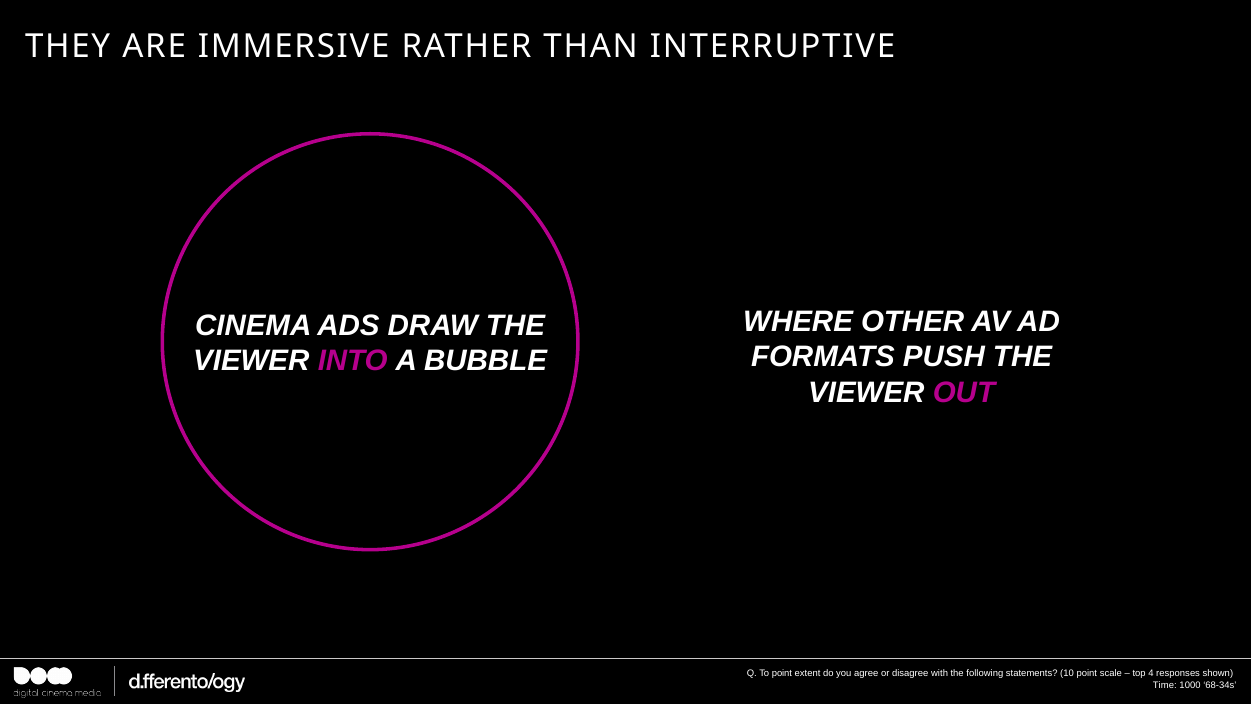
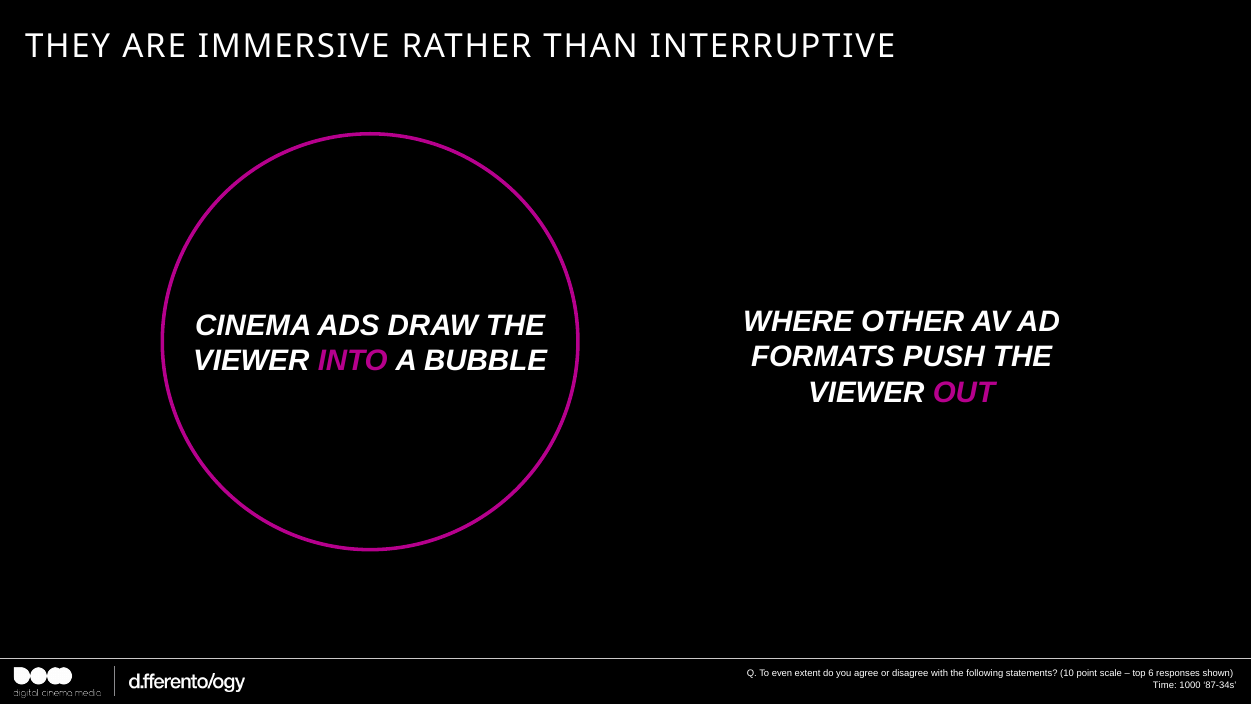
To point: point -> even (782, 673)
4: 4 -> 6 (1151, 673)
68-34s: 68-34s -> 87-34s (1220, 685)
